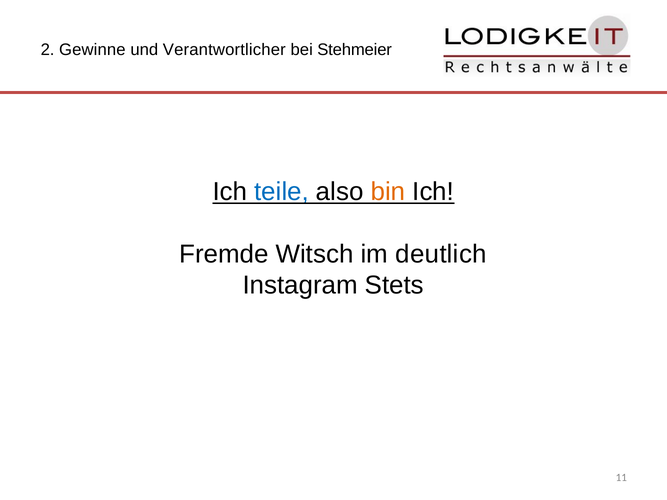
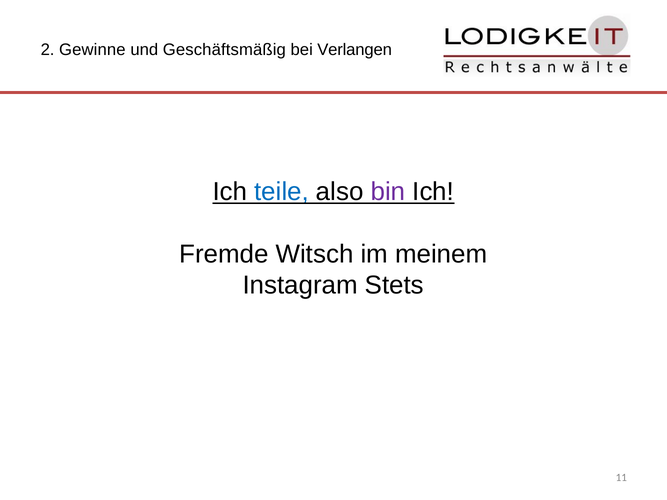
Verantwortlicher: Verantwortlicher -> Geschäftsmäßig (224, 50)
Stehmeier: Stehmeier -> Verlangen (355, 50)
bin colour: orange -> purple (388, 192)
deutlich: deutlich -> meinem (441, 254)
